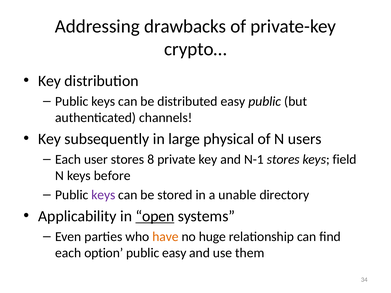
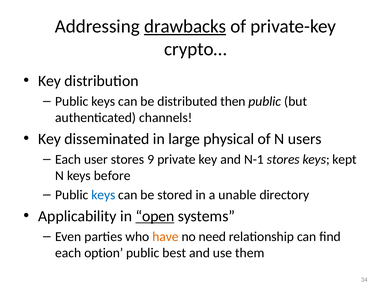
drawbacks underline: none -> present (185, 26)
distributed easy: easy -> then (233, 101)
subsequently: subsequently -> disseminated (107, 139)
8: 8 -> 9 (151, 159)
field: field -> kept (345, 159)
keys colour: purple -> blue (103, 195)
huge: huge -> need (212, 237)
public easy: easy -> best (174, 253)
